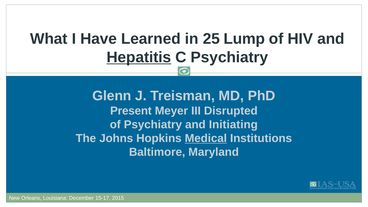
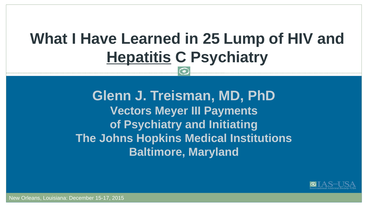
Present: Present -> Vectors (131, 111)
Disrupted: Disrupted -> Payments (231, 111)
Medical underline: present -> none (206, 138)
